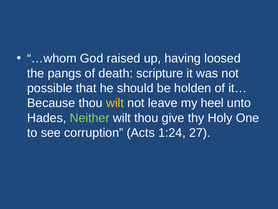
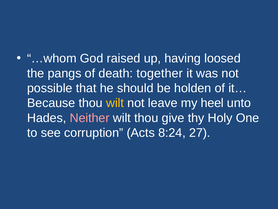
scripture: scripture -> together (160, 73)
Neither colour: light green -> pink (90, 118)
1:24: 1:24 -> 8:24 (172, 132)
